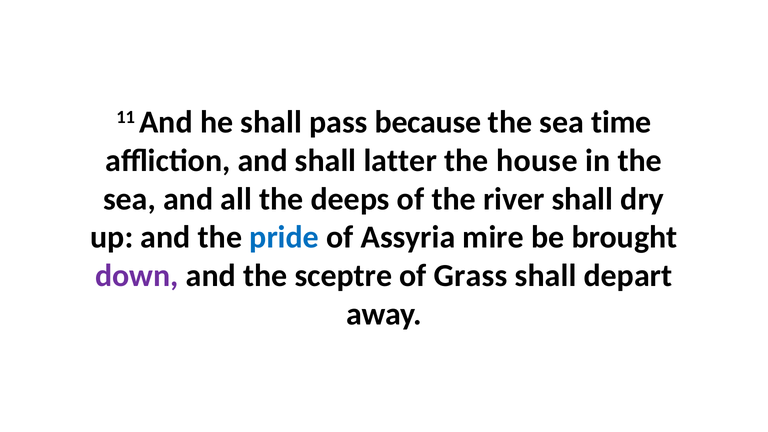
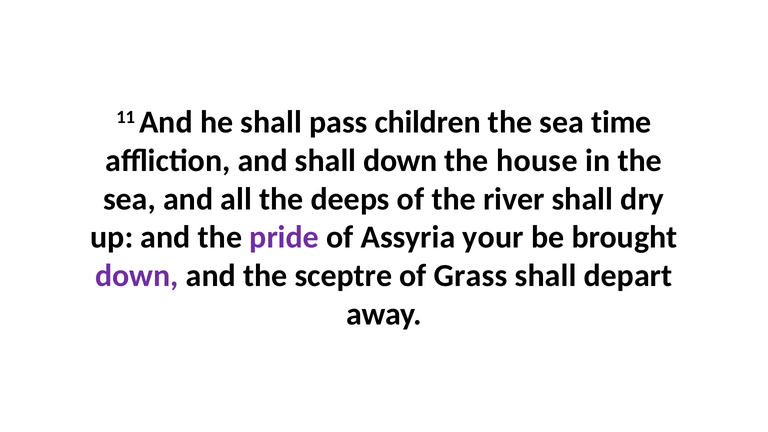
because: because -> children (428, 122)
shall latter: latter -> down (400, 161)
pride colour: blue -> purple (284, 237)
mire: mire -> your (493, 237)
